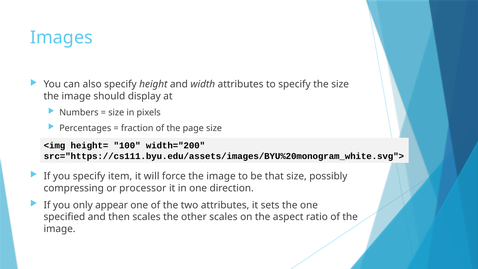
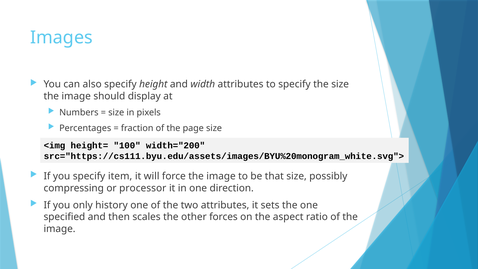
appear: appear -> history (112, 205)
other scales: scales -> forces (223, 217)
